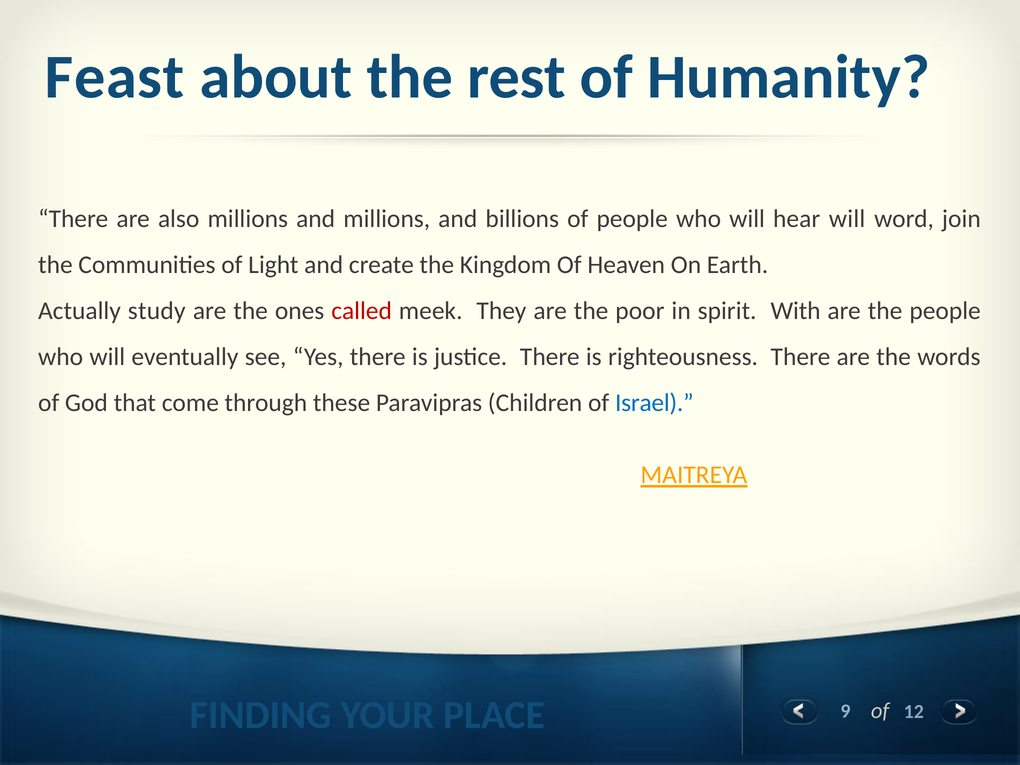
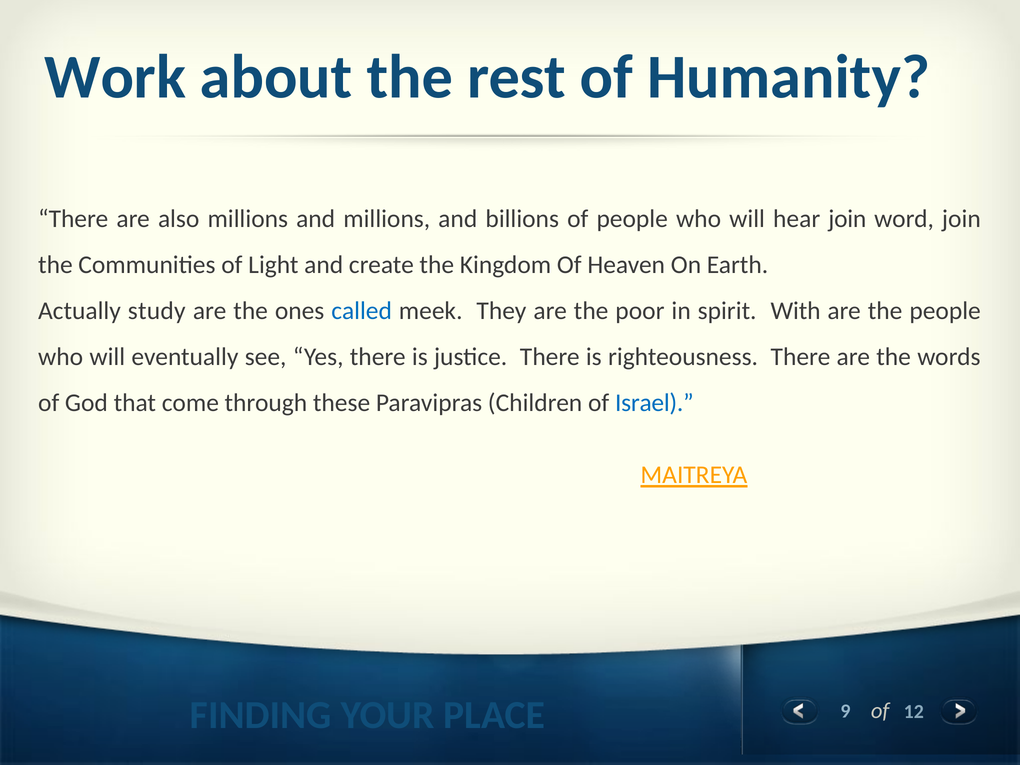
Feast: Feast -> Work (115, 77)
hear will: will -> join (847, 219)
called colour: red -> blue (362, 311)
